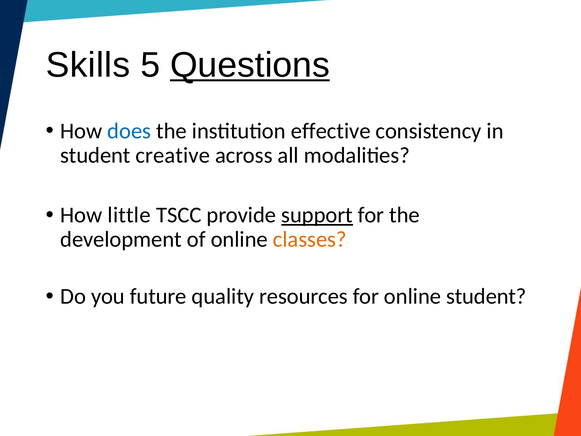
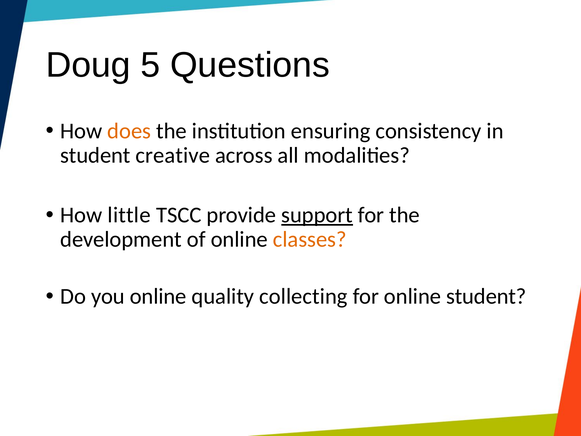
Skills: Skills -> Doug (88, 65)
Questions underline: present -> none (250, 65)
does colour: blue -> orange (129, 131)
effective: effective -> ensuring (331, 131)
you future: future -> online (158, 296)
resources: resources -> collecting (303, 296)
